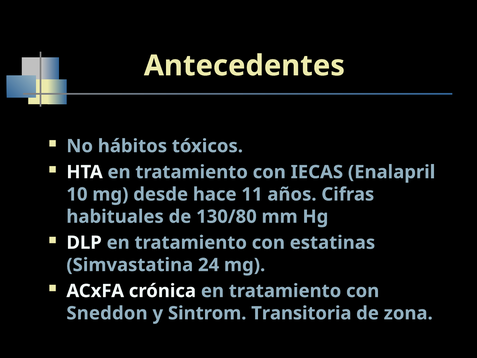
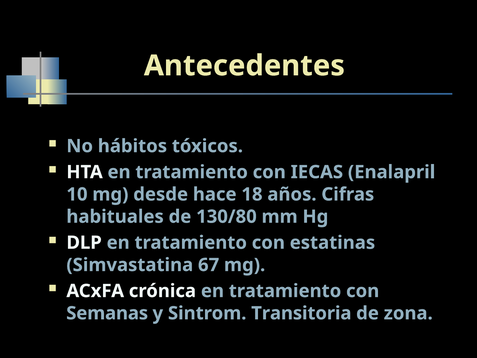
11: 11 -> 18 (252, 194)
24: 24 -> 67 (209, 265)
Sneddon: Sneddon -> Semanas (107, 313)
